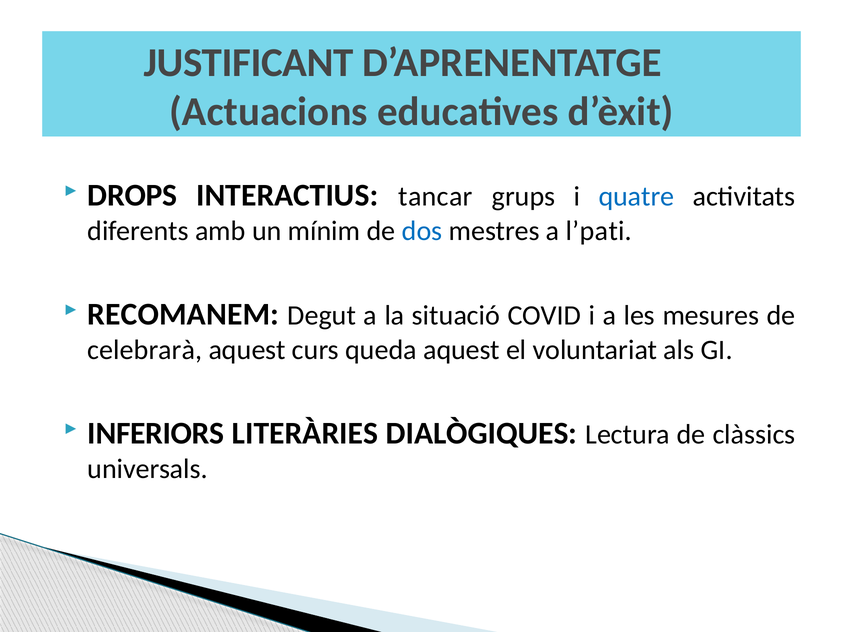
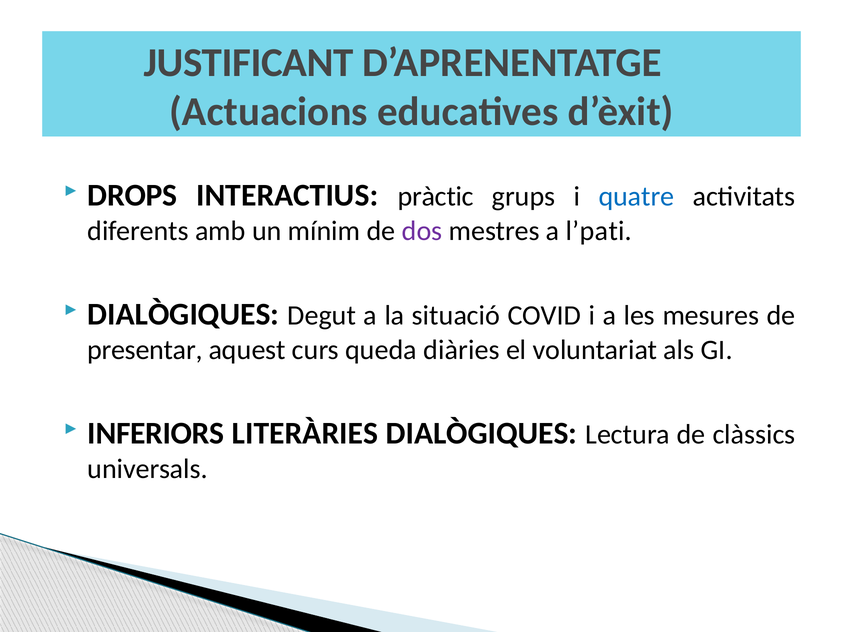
tancar: tancar -> pràctic (436, 197)
dos colour: blue -> purple (422, 231)
RECOMANEM: RECOMANEM -> DIALÒGIQUES (183, 314)
celebrarà: celebrarà -> presentar (145, 350)
queda aquest: aquest -> diàries (461, 350)
